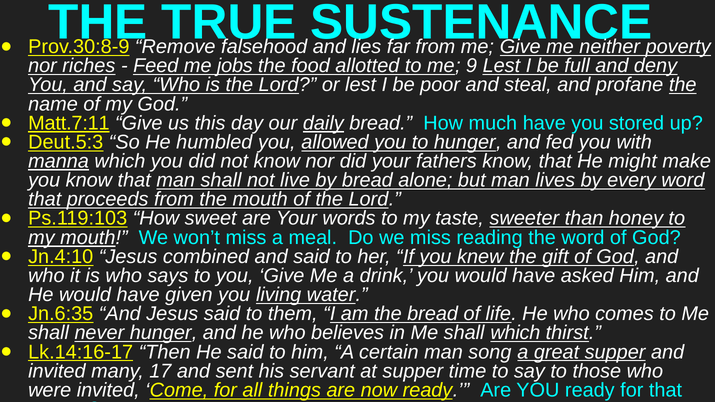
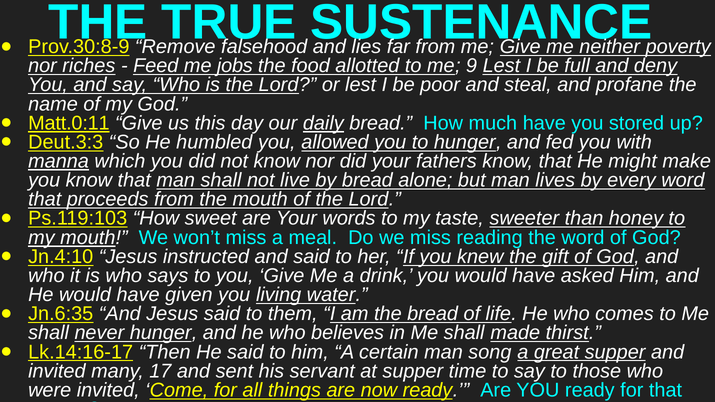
the underline: present -> none (683, 85)
Matt.7:11: Matt.7:11 -> Matt.0:11 (69, 123)
Deut.5:3: Deut.5:3 -> Deut.3:3 (66, 142)
combined: combined -> instructed (206, 257)
shall which: which -> made (515, 333)
